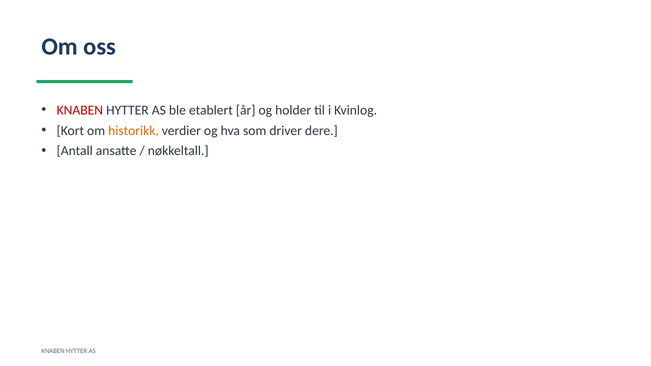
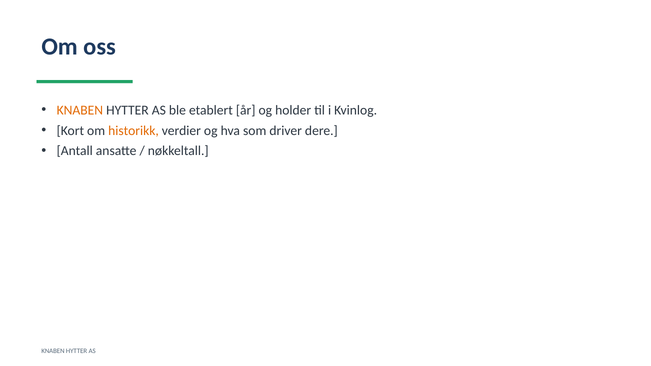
KNABEN colour: red -> orange (80, 110)
